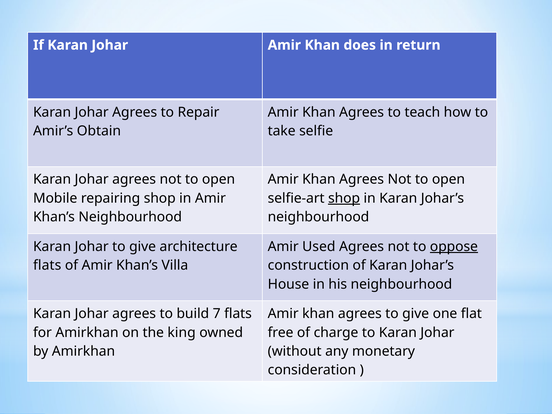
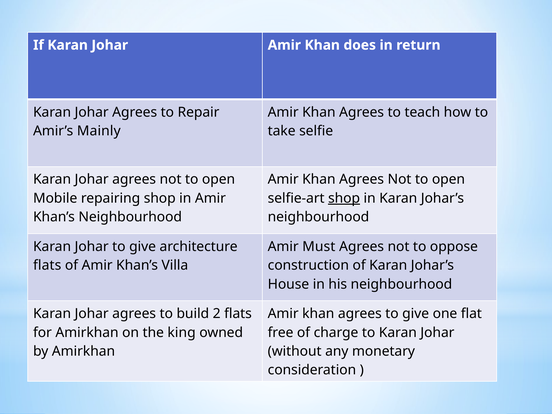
Obtain: Obtain -> Mainly (99, 131)
Used: Used -> Must (319, 247)
oppose underline: present -> none (454, 247)
7: 7 -> 2 (217, 314)
